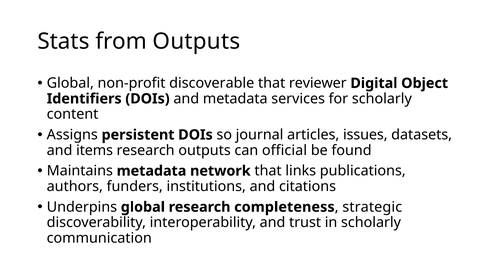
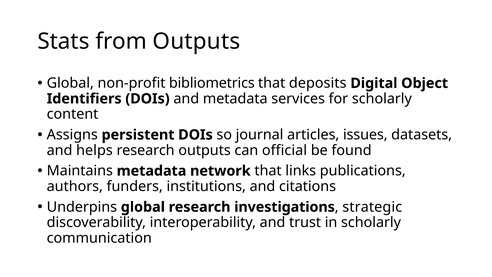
discoverable: discoverable -> bibliometrics (212, 83)
reviewer: reviewer -> deposits (318, 83)
items: items -> helps (94, 150)
completeness: completeness -> investigations (285, 207)
